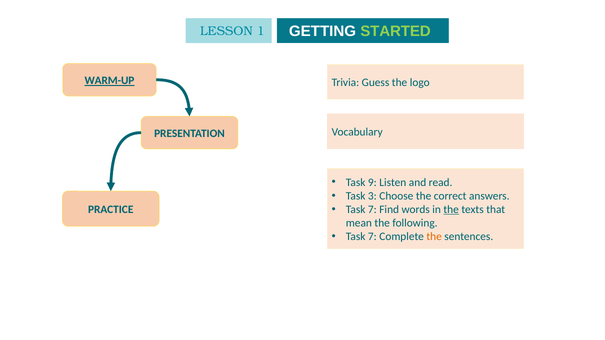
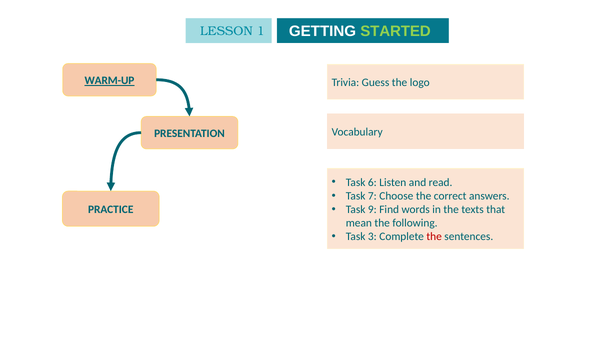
9: 9 -> 6 (372, 182)
3: 3 -> 7 (372, 196)
7: 7 -> 9 (372, 210)
the underline: present -> none (451, 210)
7: 7 -> 3 (372, 237)
the colour: orange -> red (434, 237)
